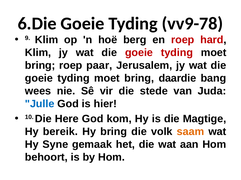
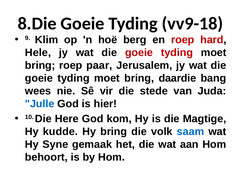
6.Die: 6.Die -> 8.Die (37, 24)
vv9-78: vv9-78 -> vv9-18 (192, 24)
Klim: Klim -> Hele (38, 53)
bereik: bereik -> kudde (60, 132)
saam colour: orange -> blue (190, 132)
